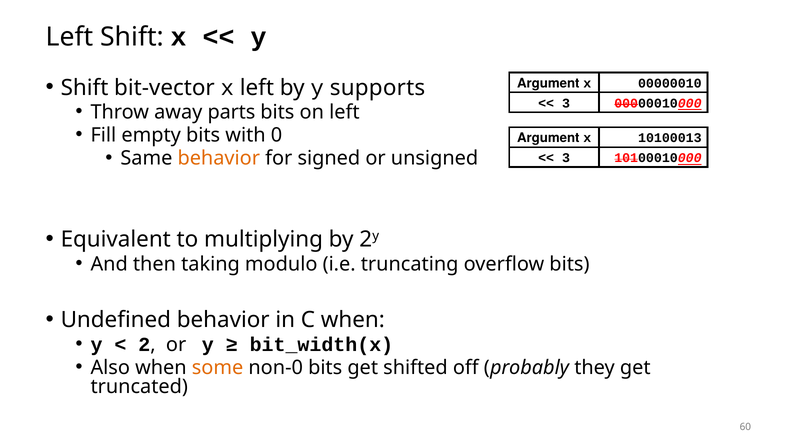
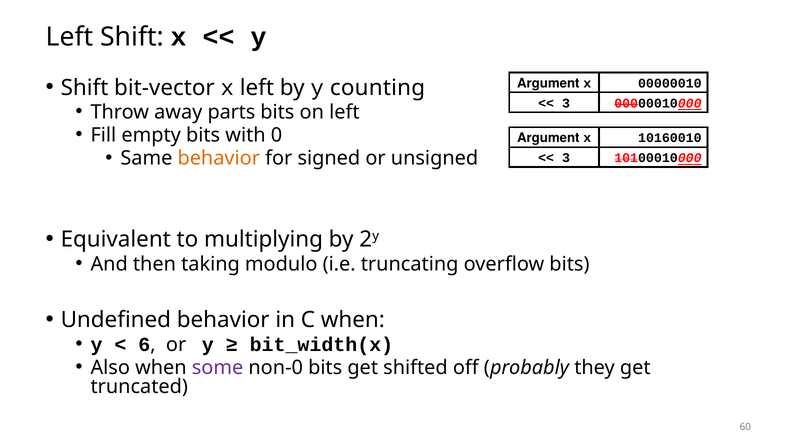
supports: supports -> counting (378, 88)
10100013: 10100013 -> 10160010 (670, 138)
2: 2 -> 6 (144, 345)
some colour: orange -> purple (218, 368)
